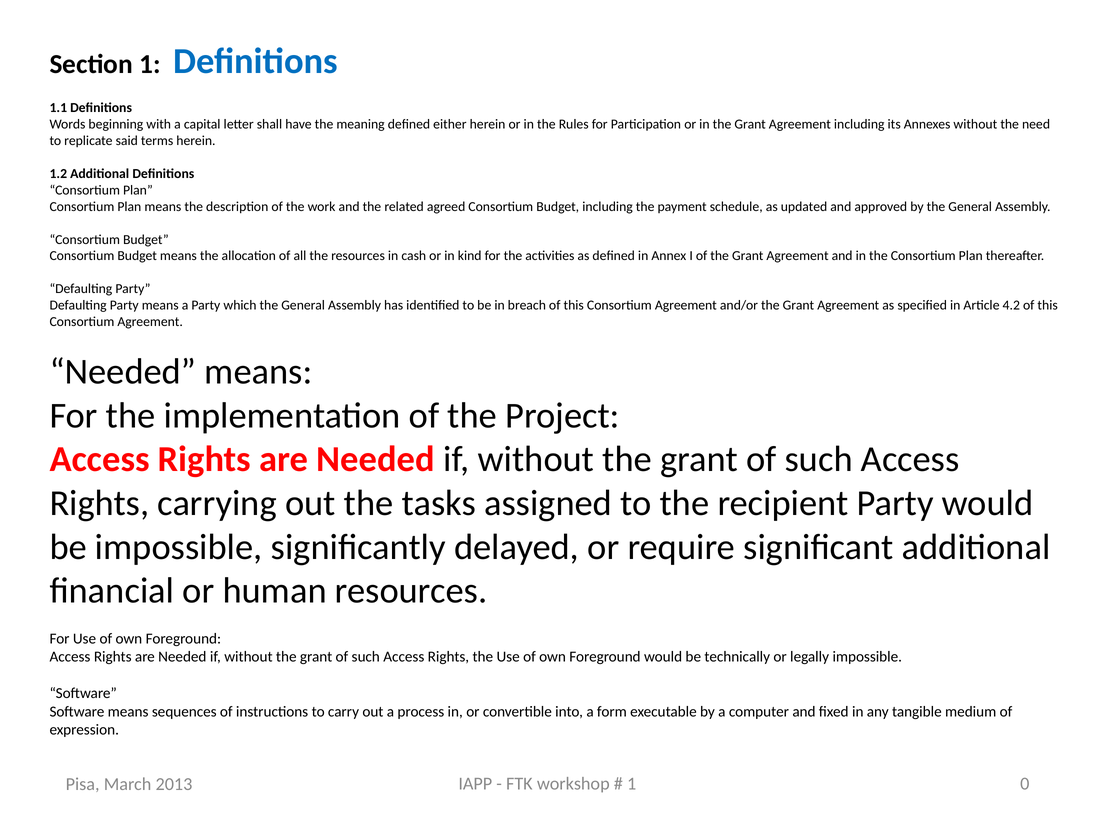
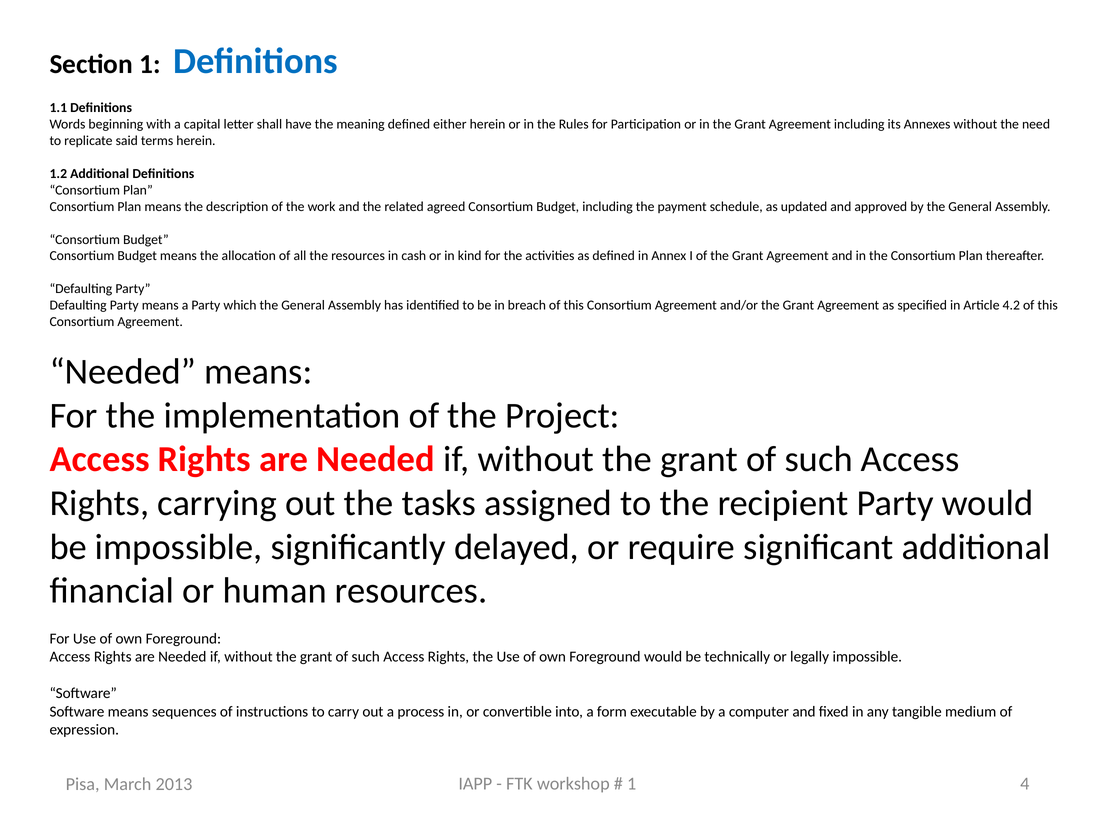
0: 0 -> 4 (1025, 784)
